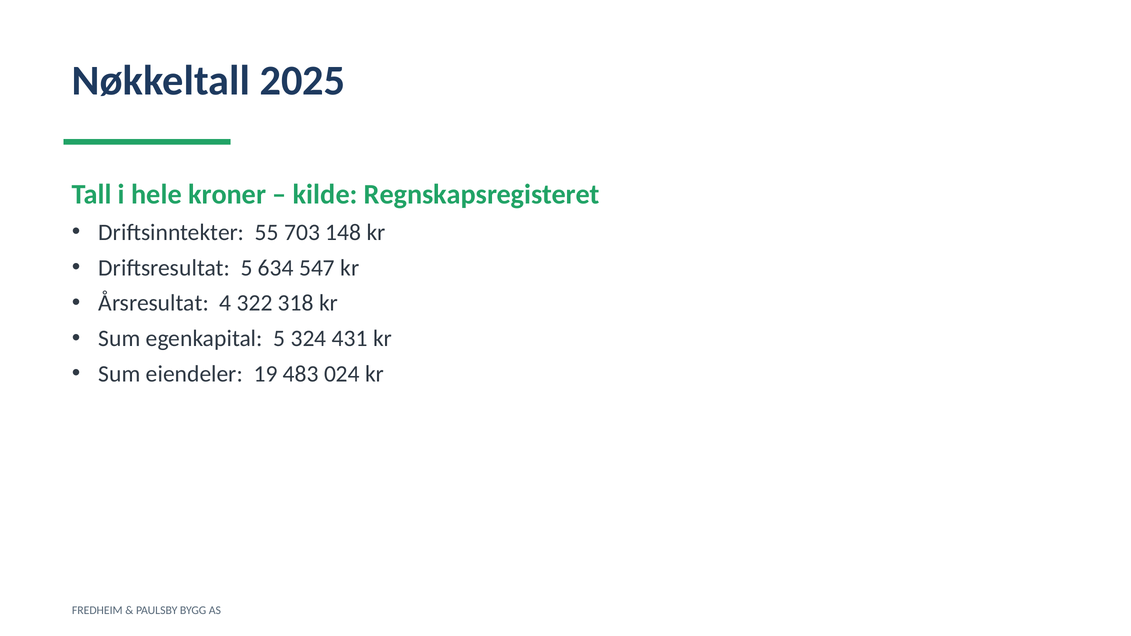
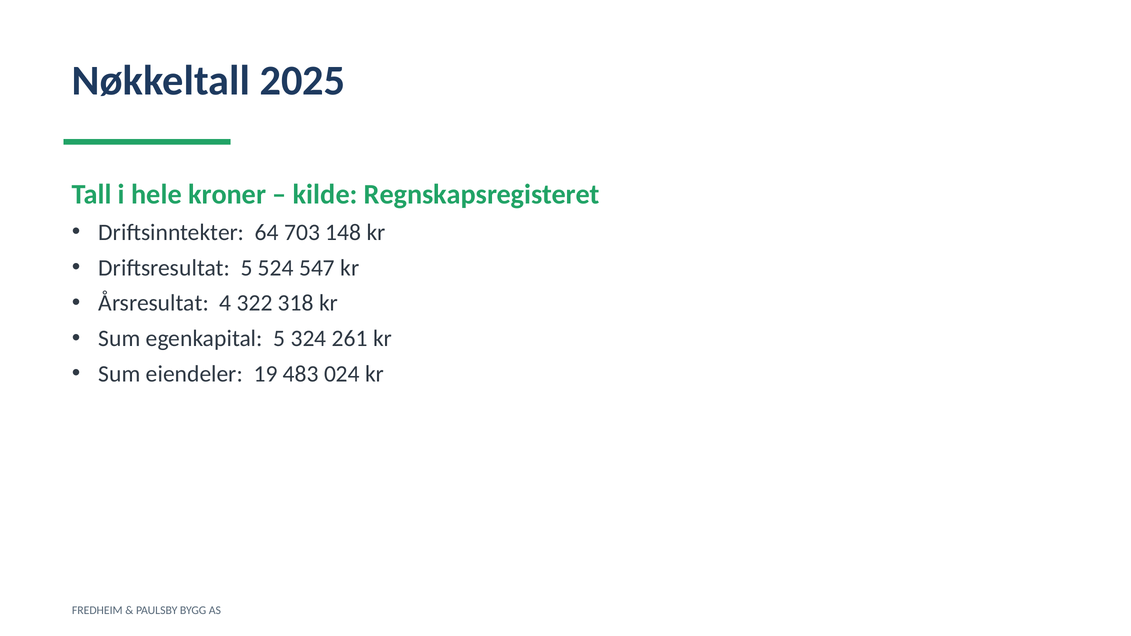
55: 55 -> 64 (267, 233)
634: 634 -> 524 (276, 268)
431: 431 -> 261 (350, 339)
